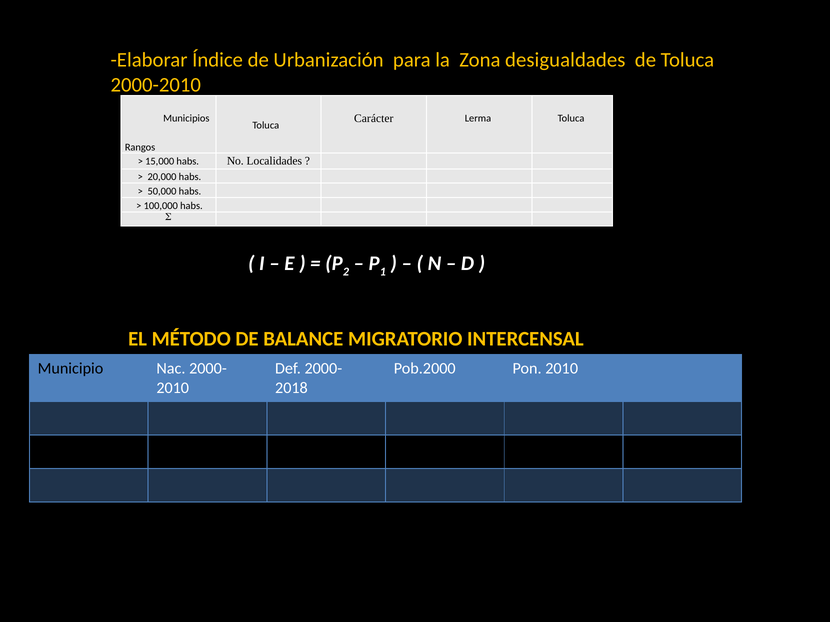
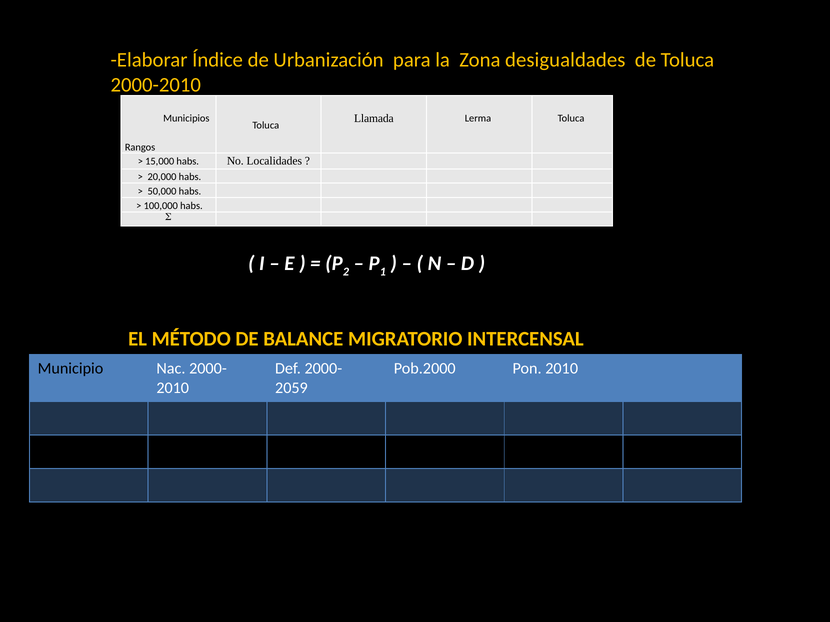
Carácter: Carácter -> Llamada (374, 118)
2018: 2018 -> 2059 (291, 388)
